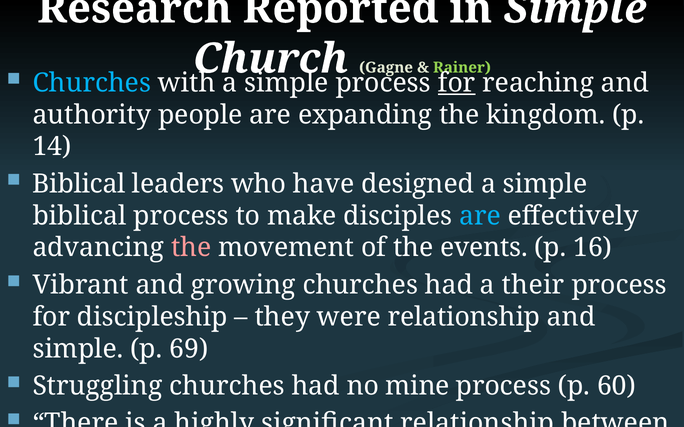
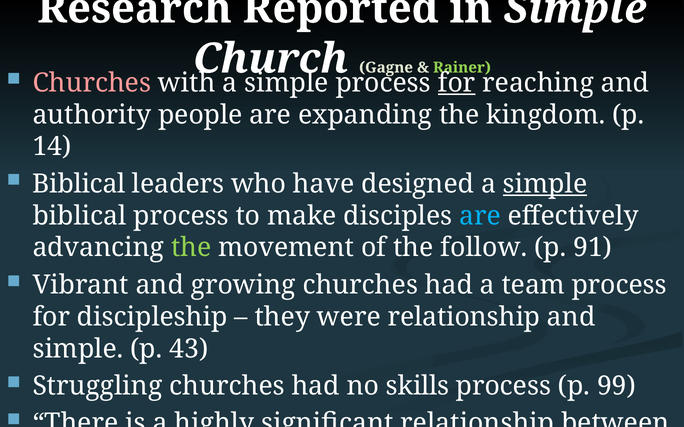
Churches colour: light blue -> pink (92, 83)
simple underline: none -> present (545, 184)
the colour: pink -> light green (191, 248)
events: events -> follow (484, 248)
16: 16 -> 91 (593, 248)
their: their -> team (533, 285)
69: 69 -> 43 (189, 349)
mine: mine -> skills (418, 386)
60: 60 -> 99 (616, 386)
